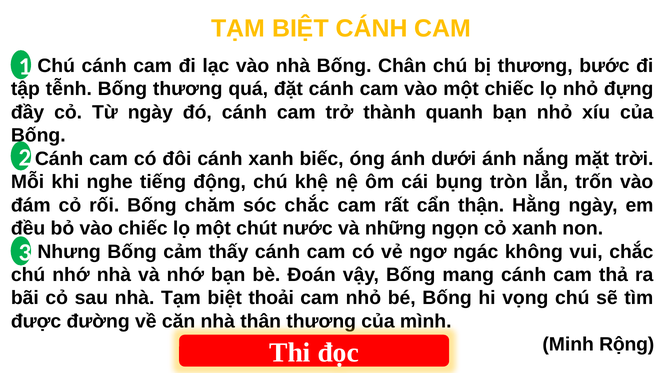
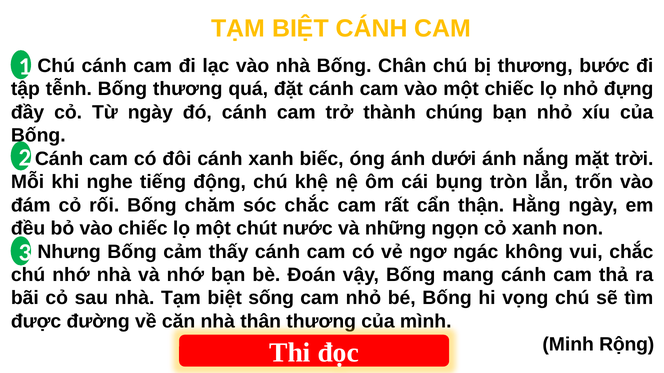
quanh: quanh -> chúng (454, 112)
thoải: thoải -> sống (271, 298)
